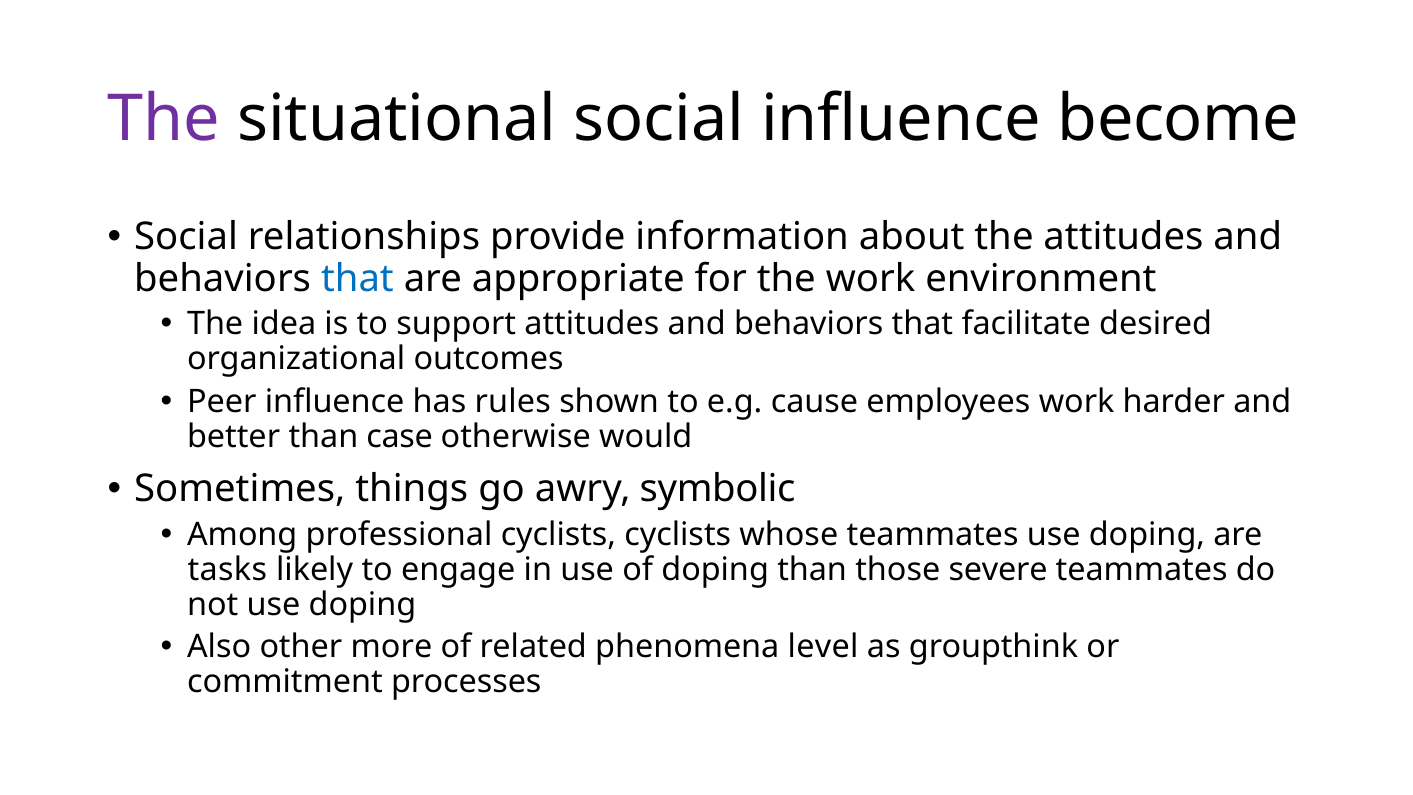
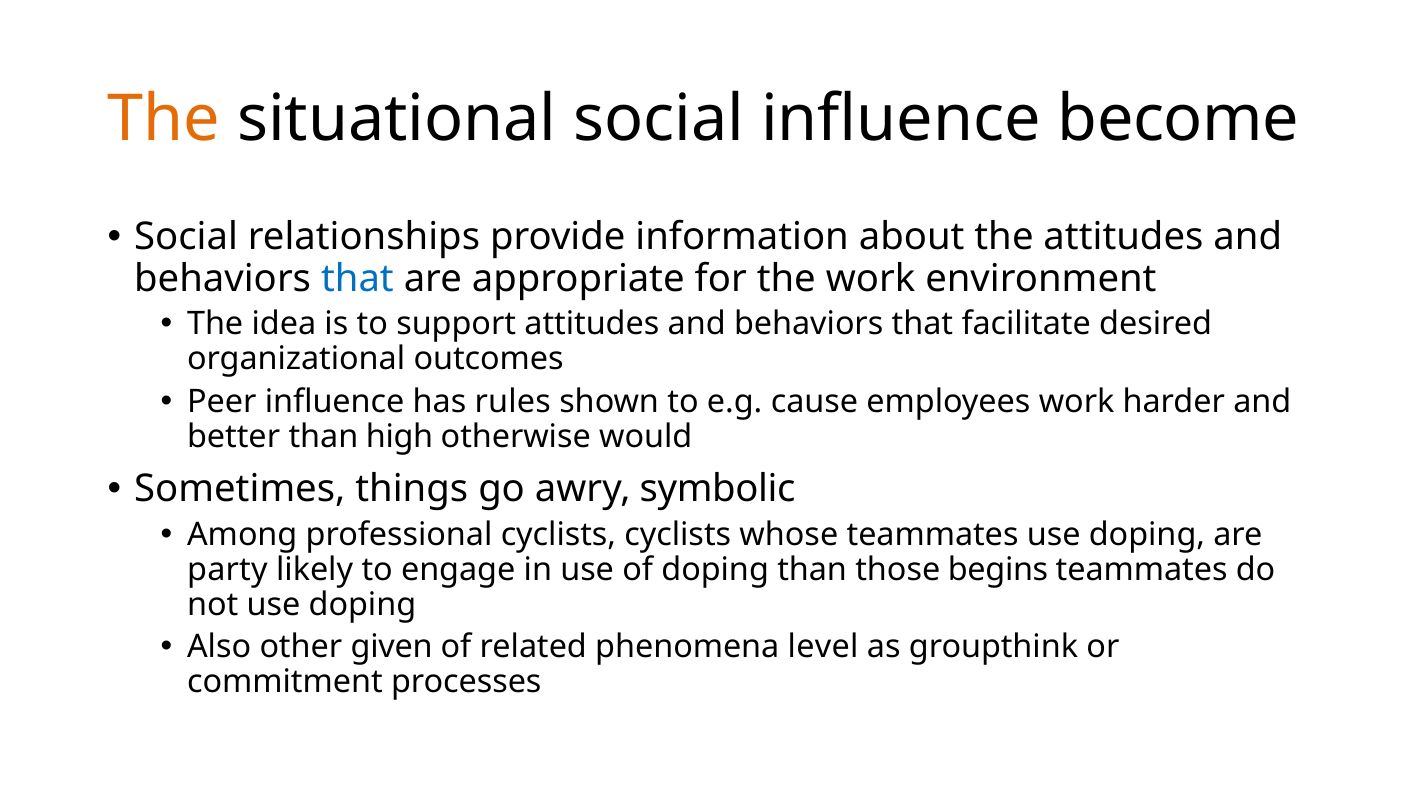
The colour: purple -> orange (164, 119)
case: case -> high (400, 436)
tasks: tasks -> party (227, 570)
severe: severe -> begins (998, 570)
more: more -> given (392, 647)
